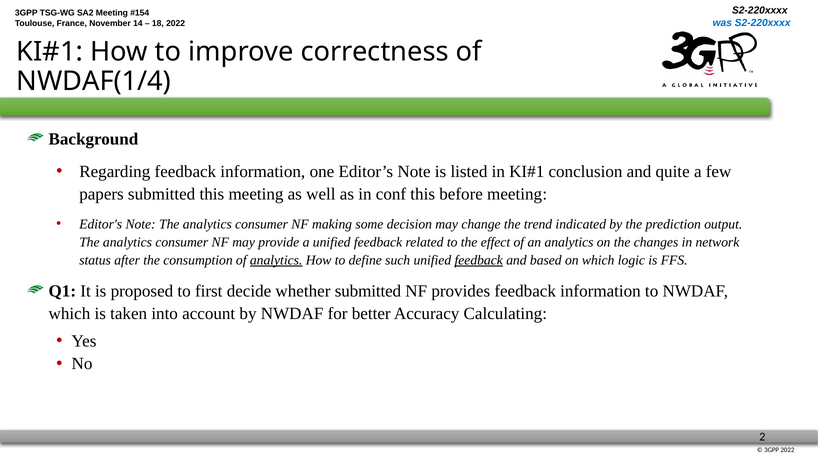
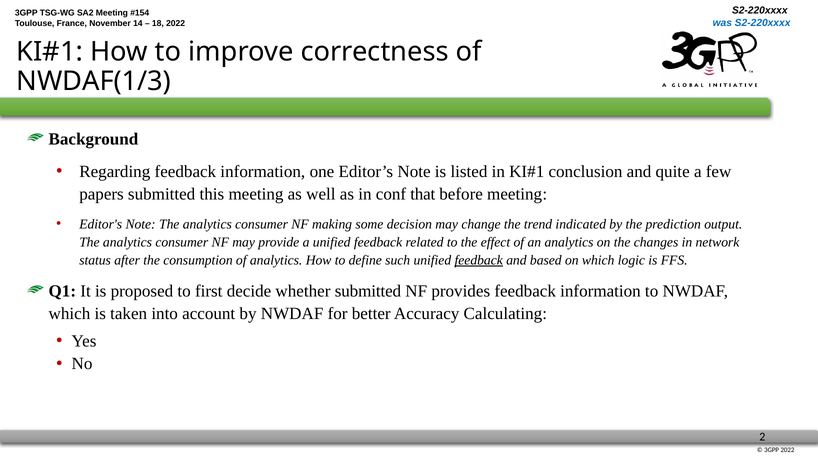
NWDAF(1/4: NWDAF(1/4 -> NWDAF(1/3 (94, 81)
conf this: this -> that (423, 194)
analytics underline: present -> none (276, 260)
